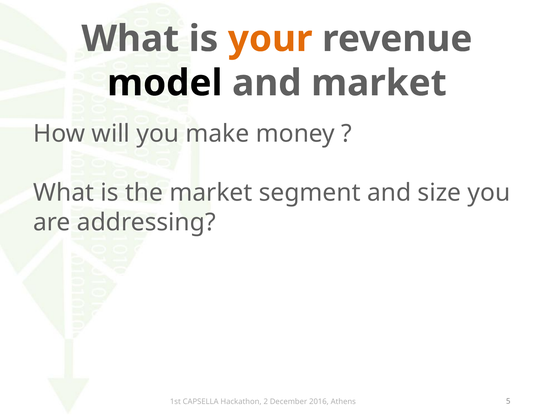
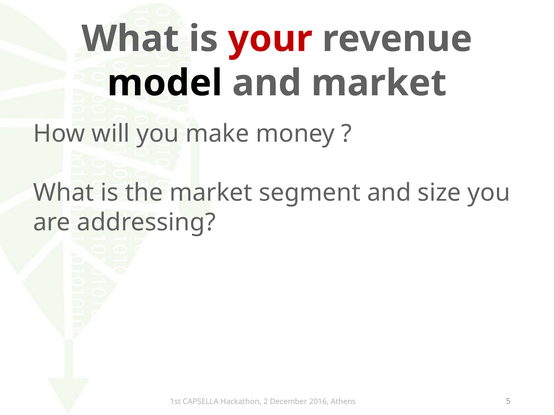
your colour: orange -> red (270, 39)
